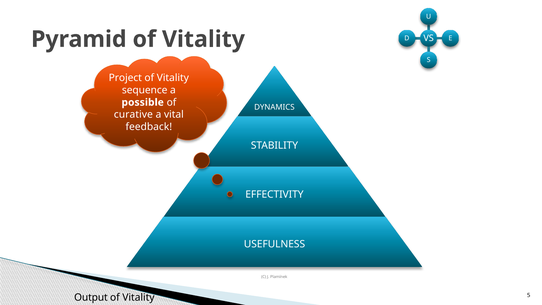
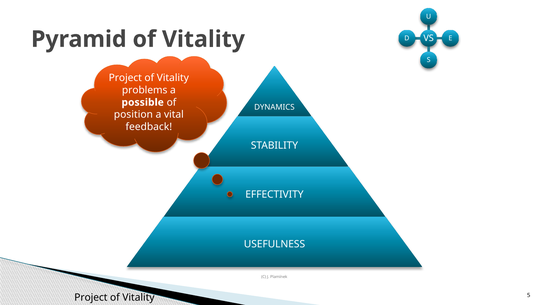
sequence: sequence -> problems (145, 90)
curative: curative -> position (133, 115)
Output: Output -> Project (91, 297)
